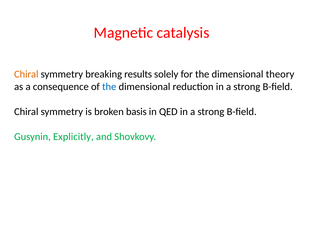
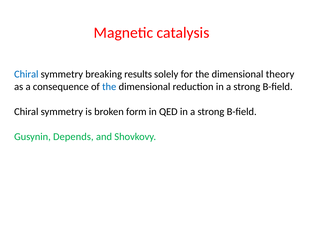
Chiral colour: orange -> blue (26, 74)
basis: basis -> form (136, 112)
Explicitly: Explicitly -> Depends (73, 137)
